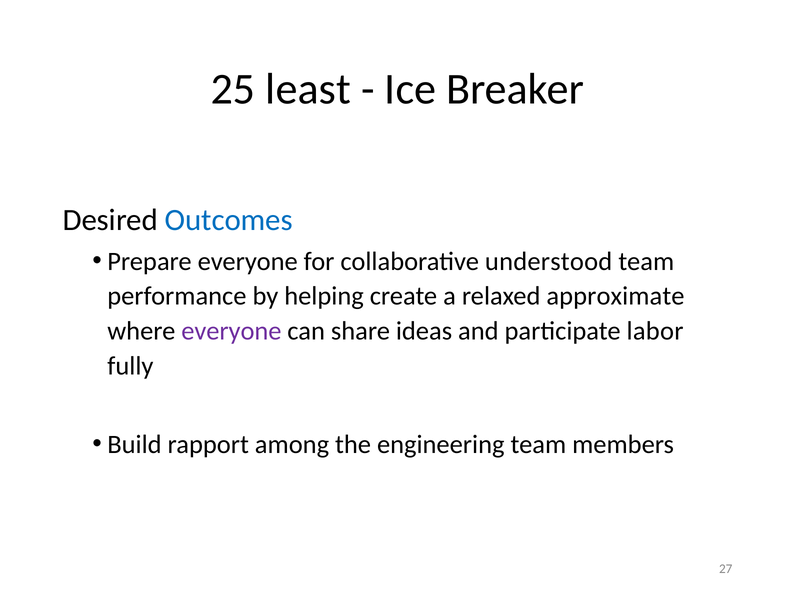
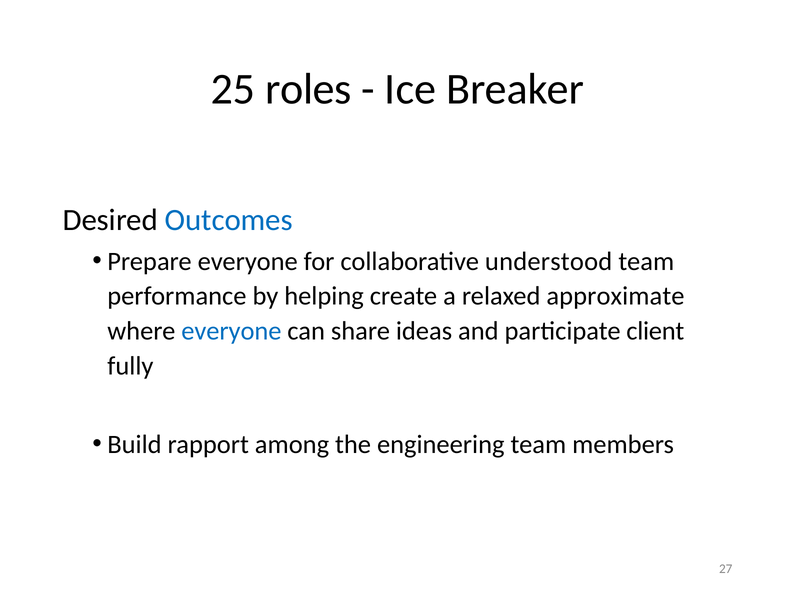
least: least -> roles (308, 89)
everyone colour: purple -> blue (231, 331)
labor: labor -> client (655, 331)
